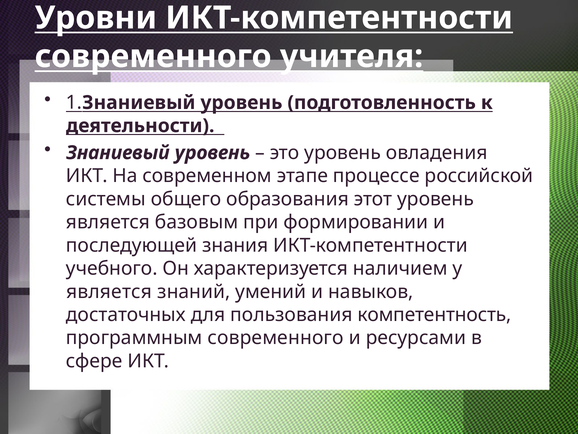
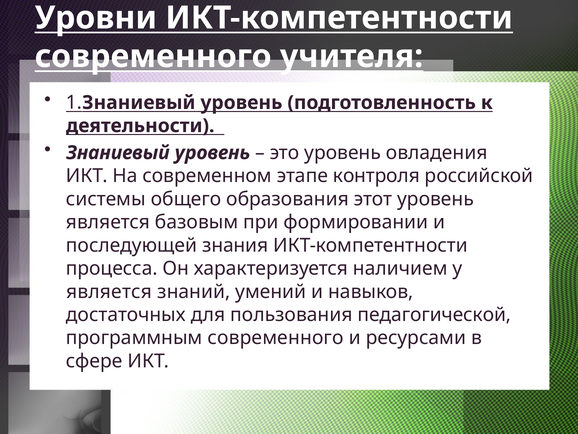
процессе: процессе -> контроля (376, 176)
учебного: учебного -> процесса (112, 268)
компетентность: компетентность -> педагогической (434, 314)
